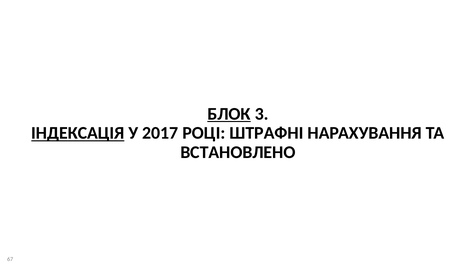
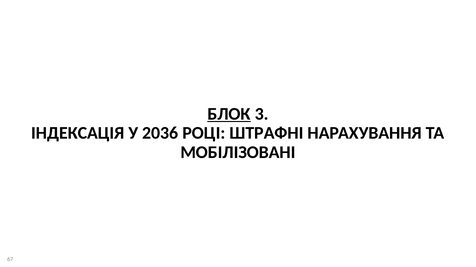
ІНДЕКСАЦІЯ underline: present -> none (78, 133)
2017: 2017 -> 2036 (160, 133)
ВСТАНОВЛЕНО: ВСТАНОВЛЕНО -> МОБІЛІЗОВАНІ (238, 153)
